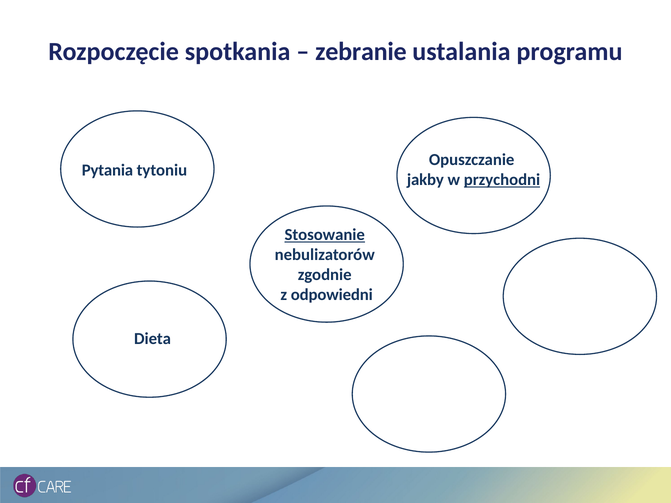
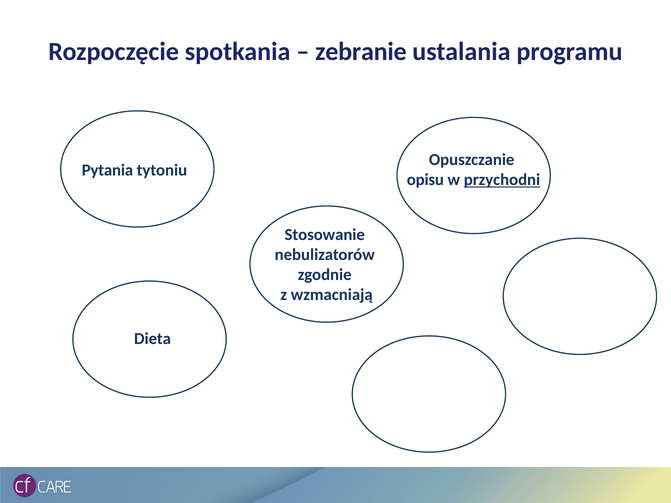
jakby: jakby -> opisu (425, 180)
Stosowanie underline: present -> none (325, 235)
odpowiedni: odpowiedni -> wzmacniają (332, 295)
